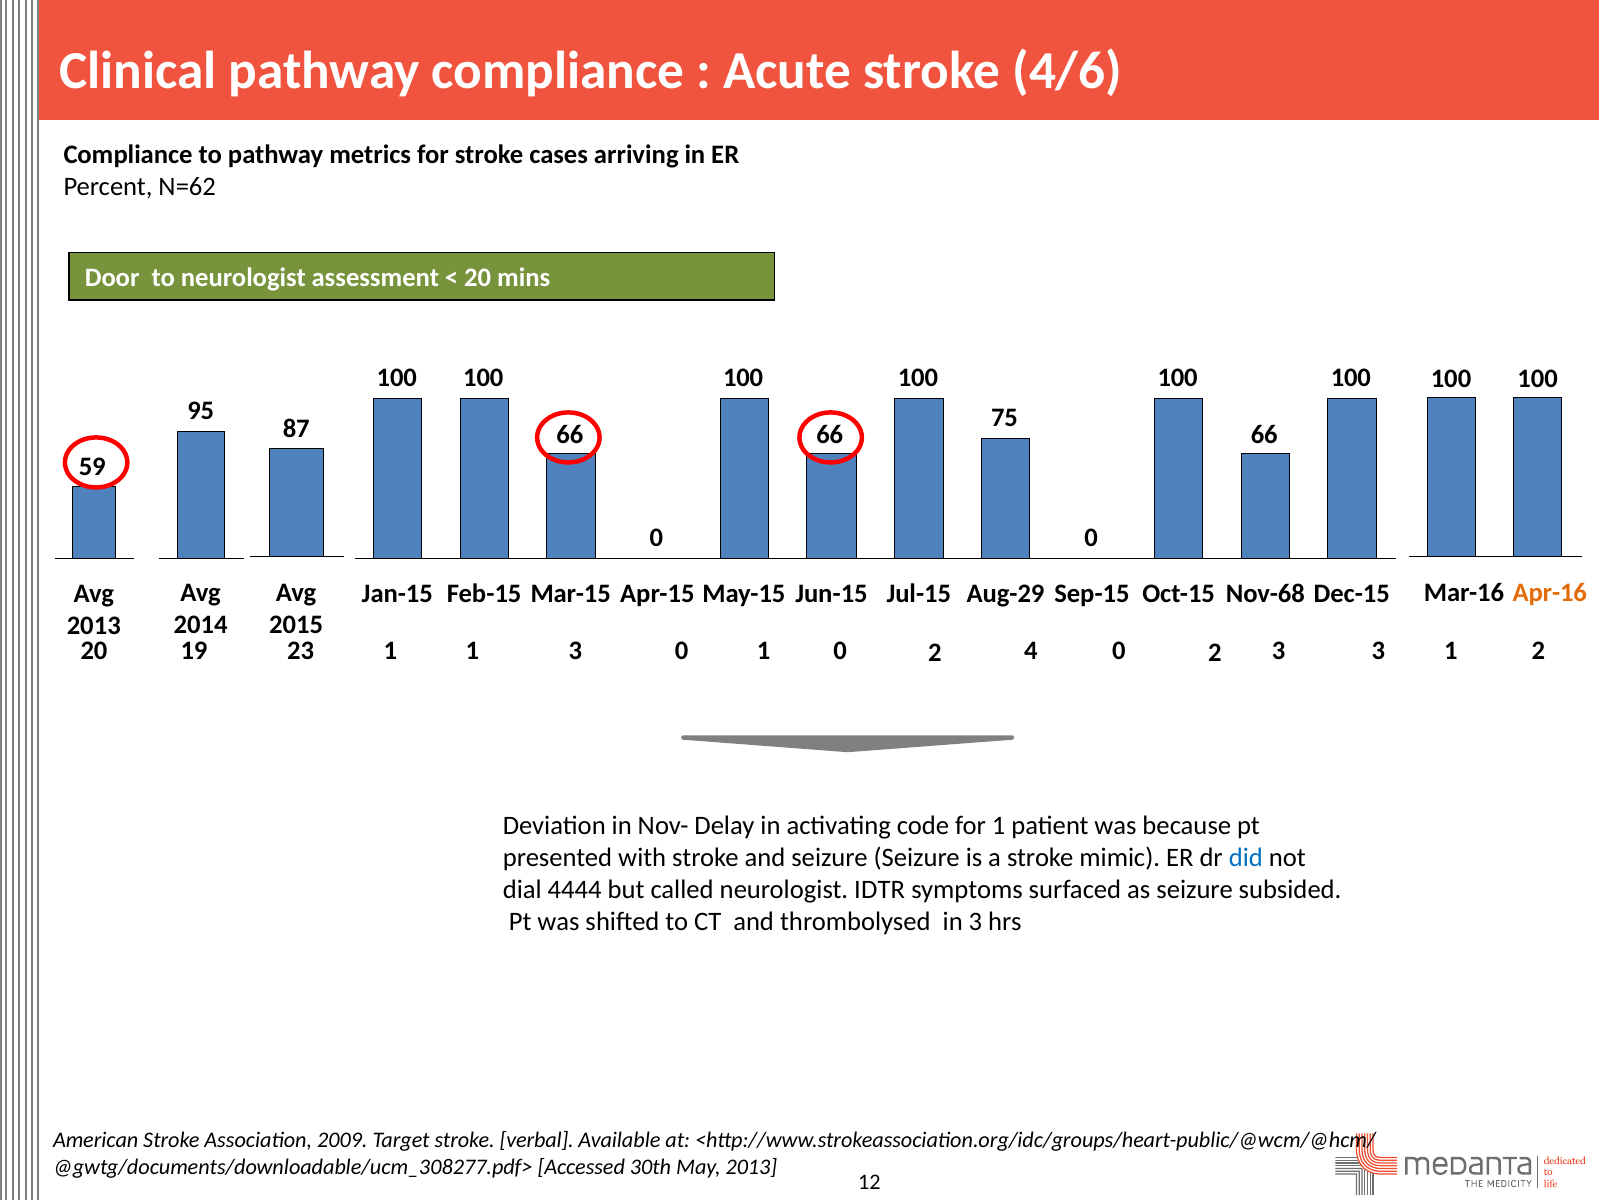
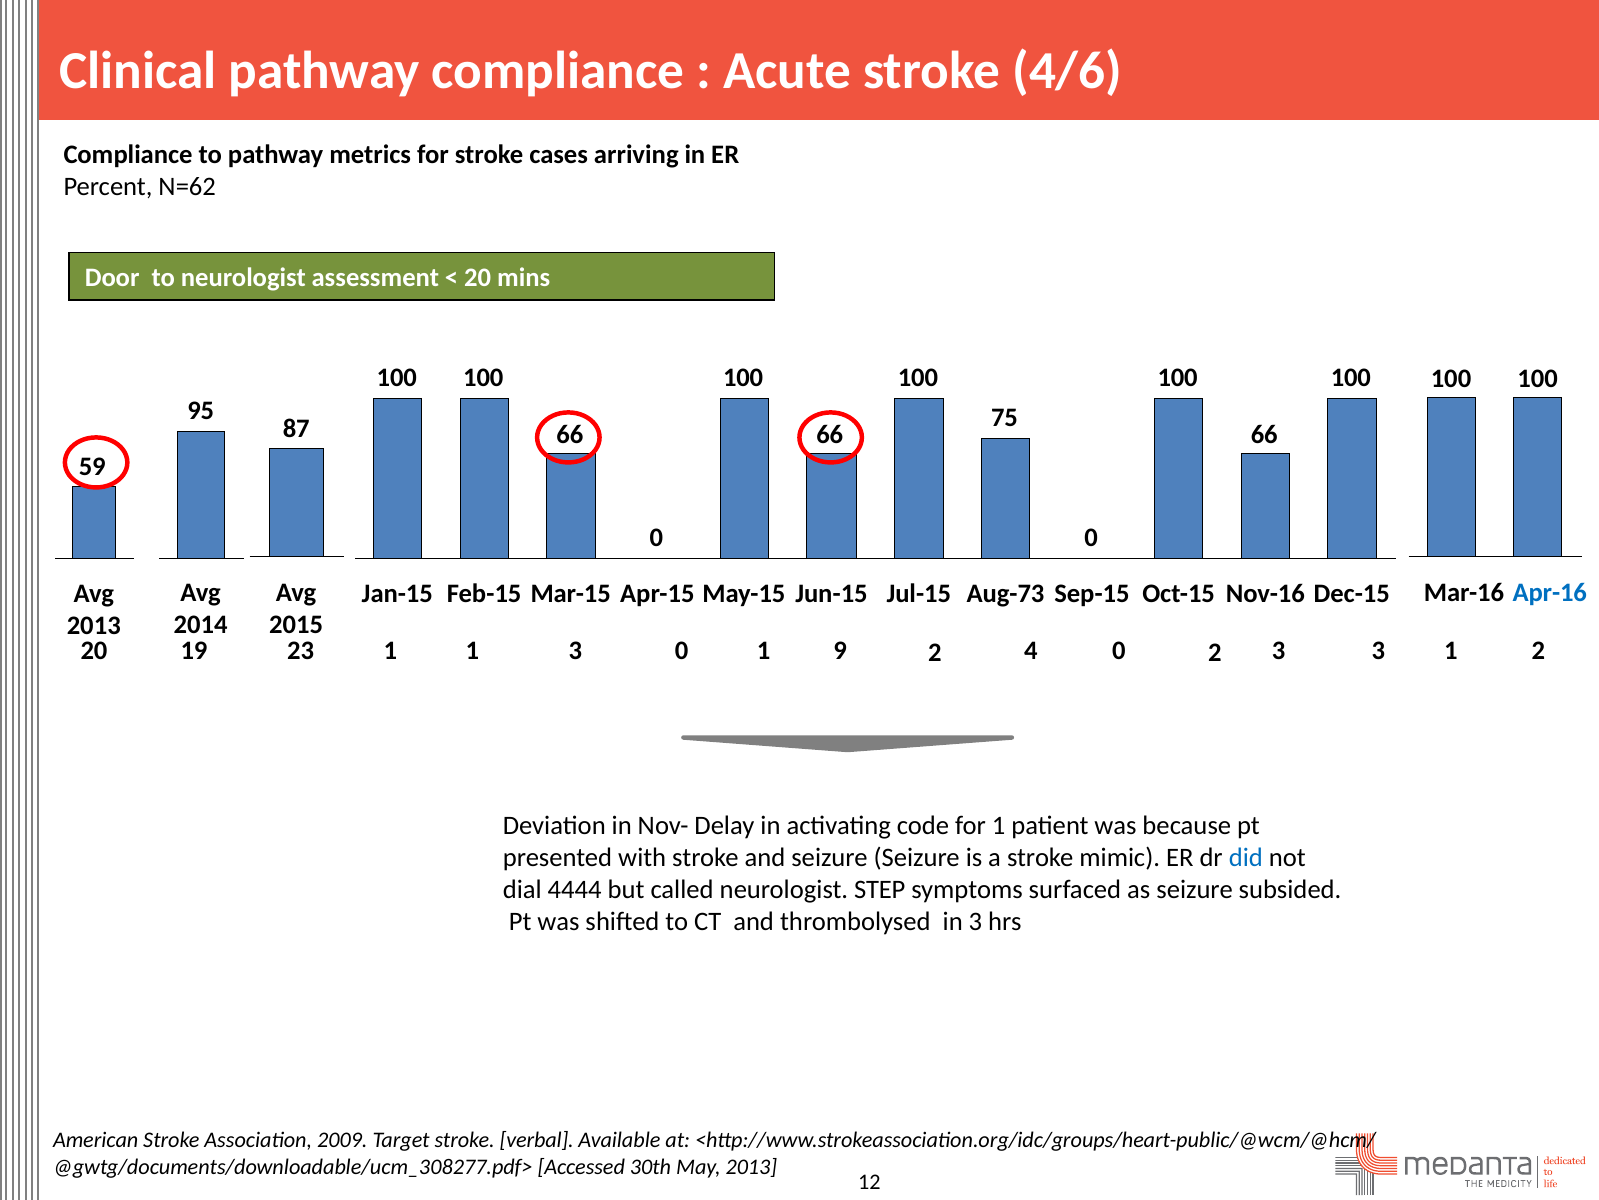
Apr-16 colour: orange -> blue (1550, 592)
Aug-29: Aug-29 -> Aug-73 (1006, 593)
Nov-68: Nov-68 -> Nov-16 (1265, 593)
1 0: 0 -> 9 (840, 650)
IDTR: IDTR -> STEP (880, 889)
